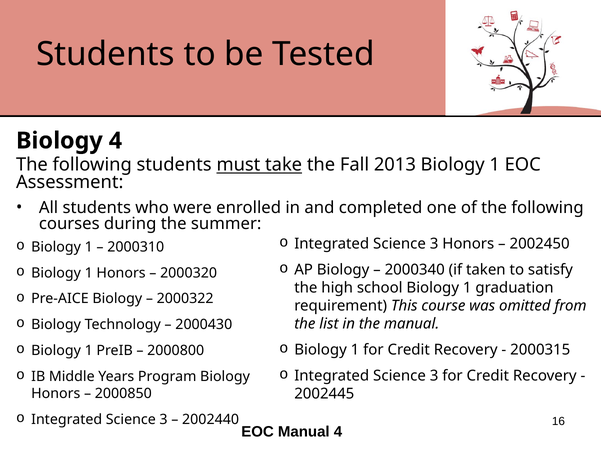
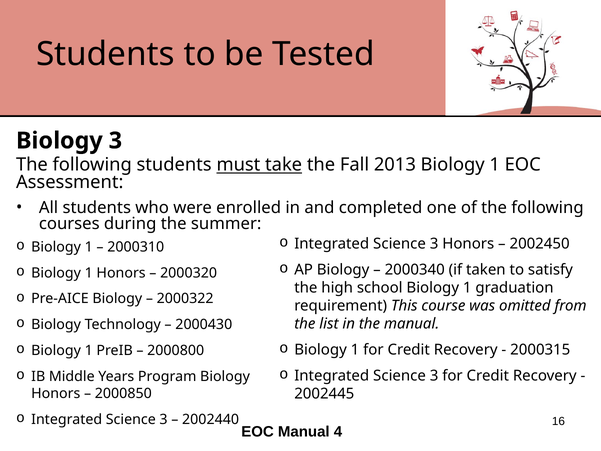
Biology 4: 4 -> 3 (115, 141)
